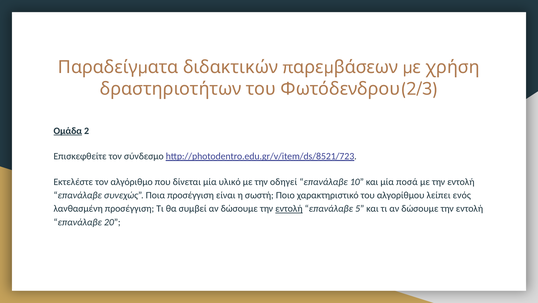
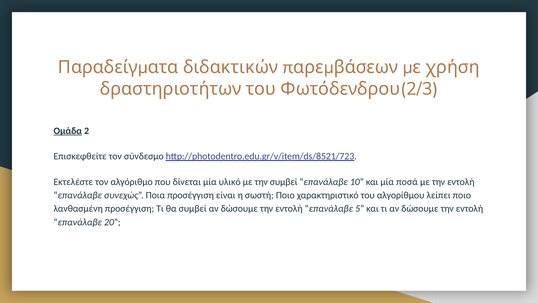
την οδηγεί: οδηγεί -> συμβεί (284, 182)
λείπει ενός: ενός -> ποιο (462, 195)
εντολή underline: present -> none (289, 208)
